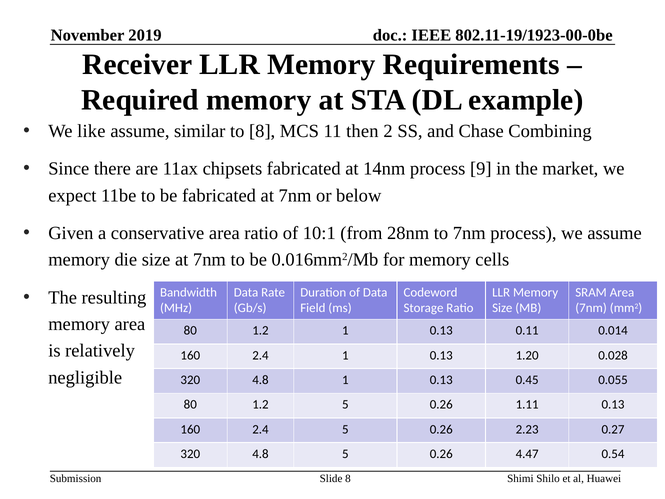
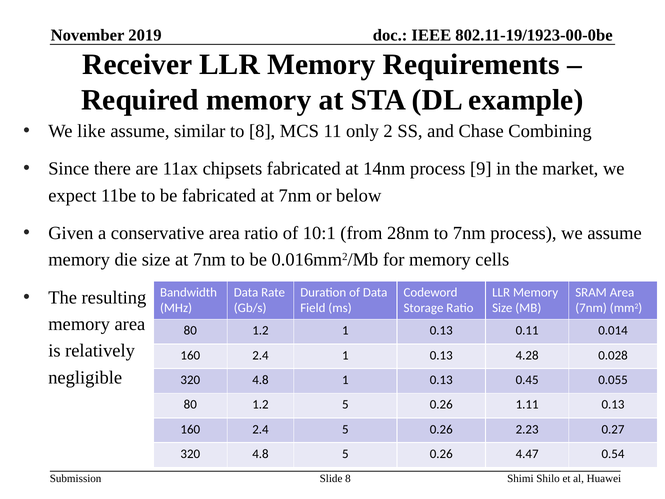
then: then -> only (362, 131)
1.20: 1.20 -> 4.28 (527, 355)
